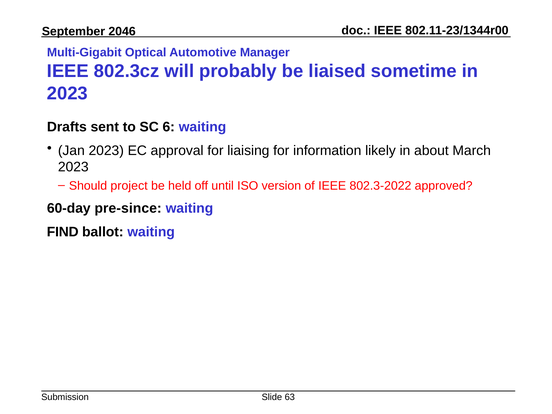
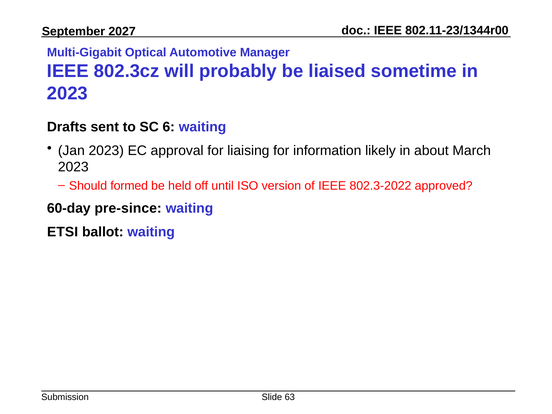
2046: 2046 -> 2027 (122, 31)
project: project -> formed (129, 186)
FIND: FIND -> ETSI (63, 232)
